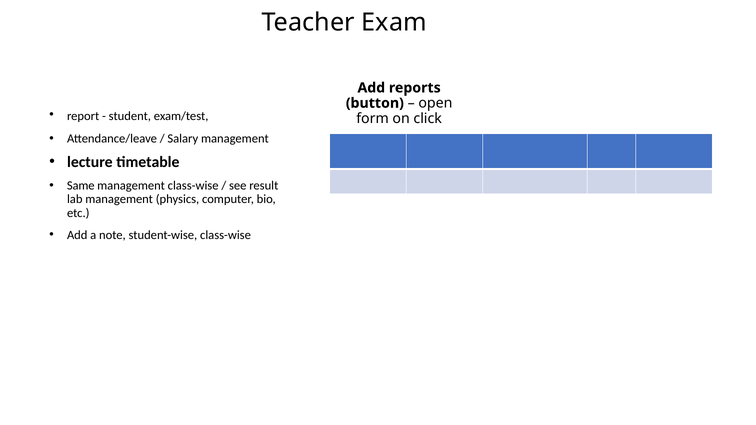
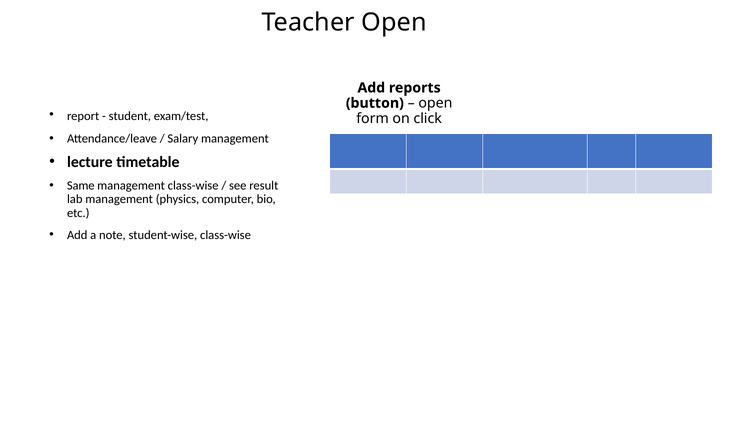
Teacher Exam: Exam -> Open (394, 22)
